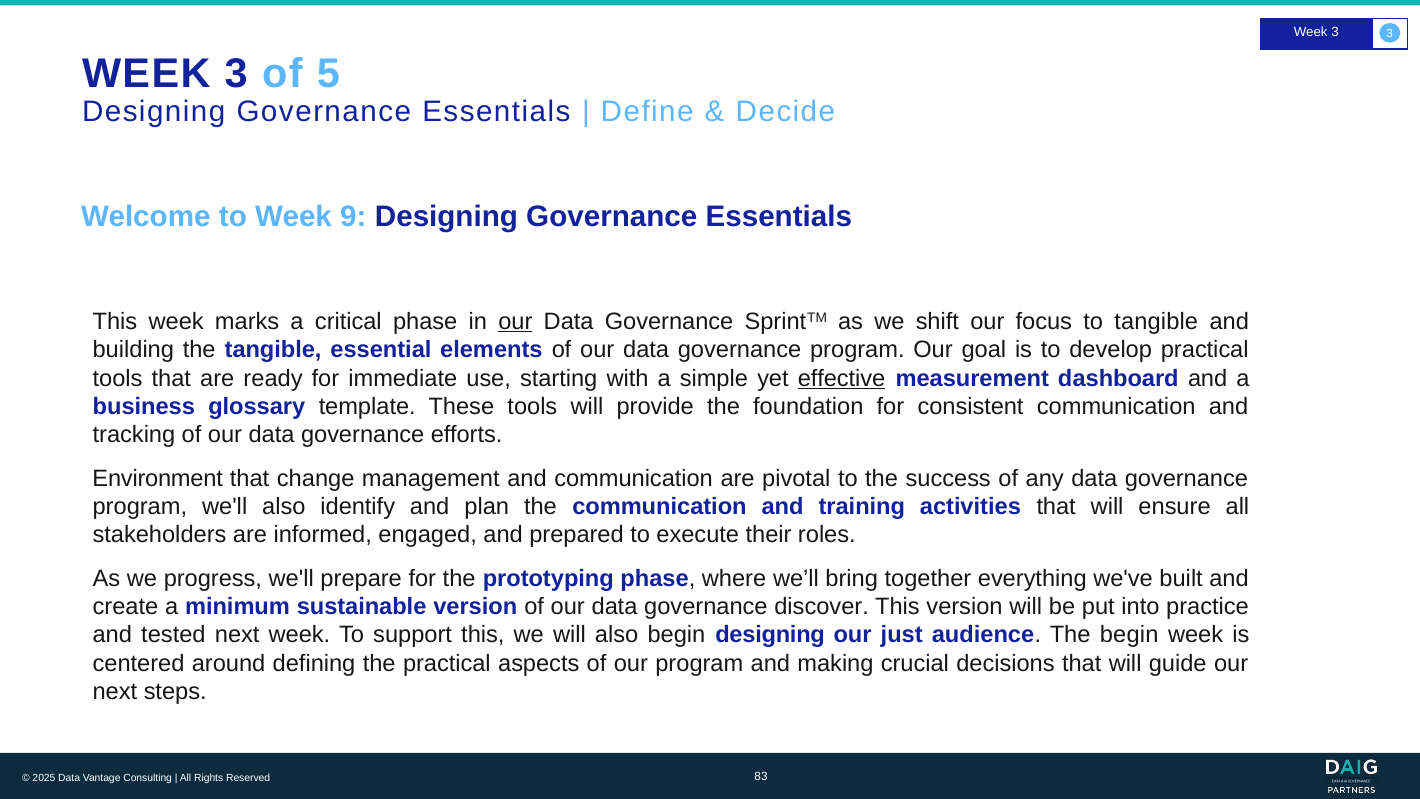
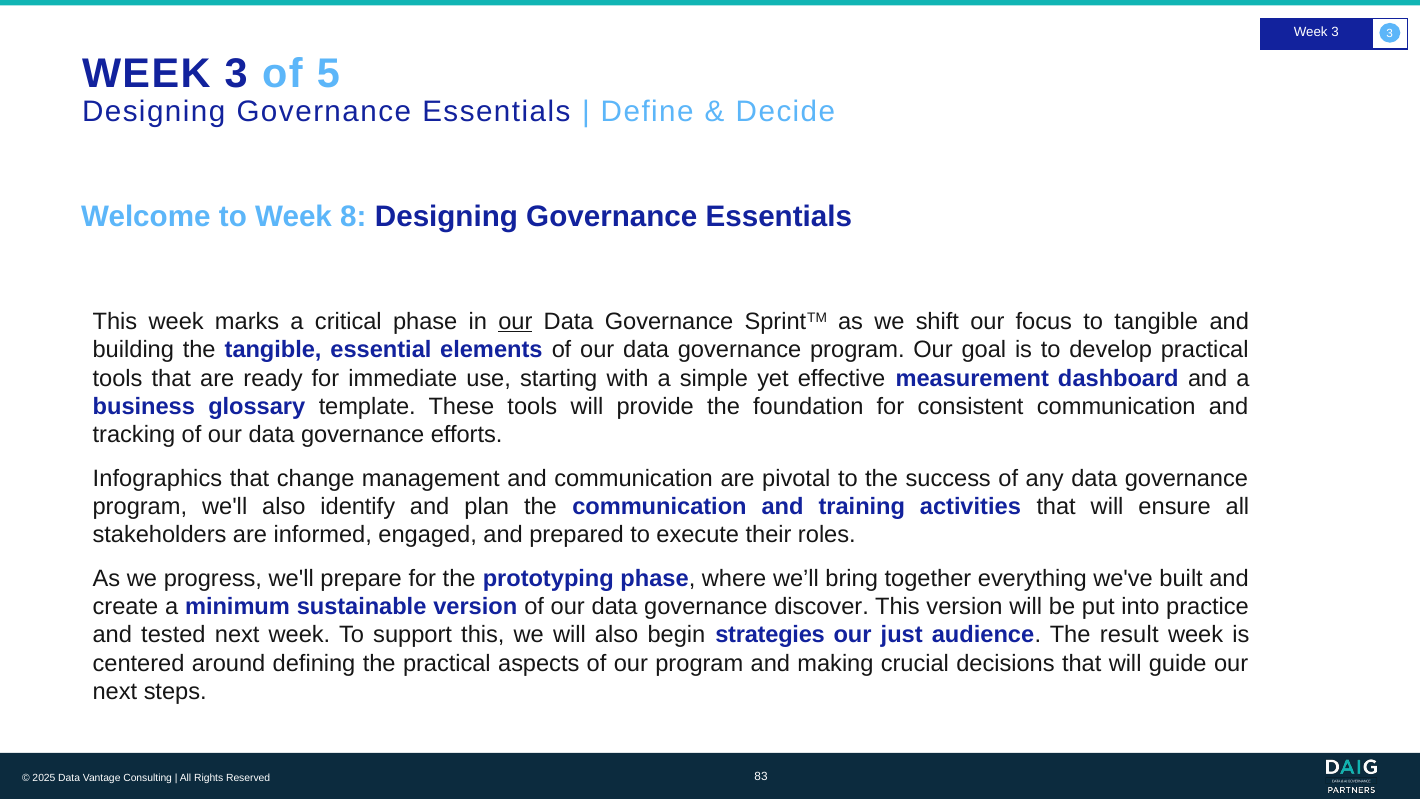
9: 9 -> 8 (353, 217)
effective underline: present -> none (841, 378)
Environment: Environment -> Infographics (158, 478)
begin designing: designing -> strategies (770, 635)
The begin: begin -> result (1129, 635)
